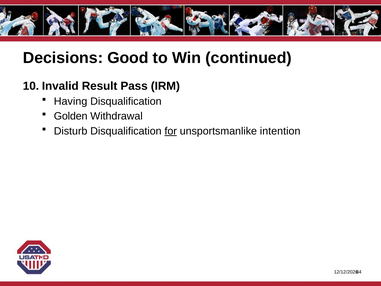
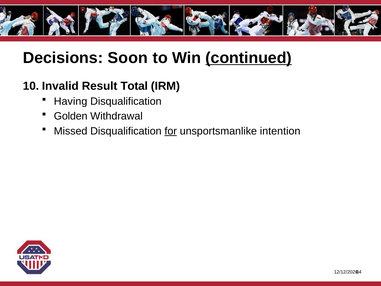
Good: Good -> Soon (128, 58)
continued underline: none -> present (249, 58)
Pass: Pass -> Total (134, 86)
Disturb: Disturb -> Missed (71, 131)
